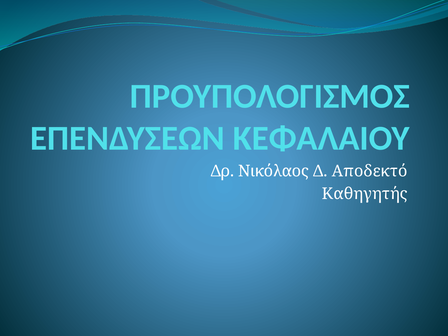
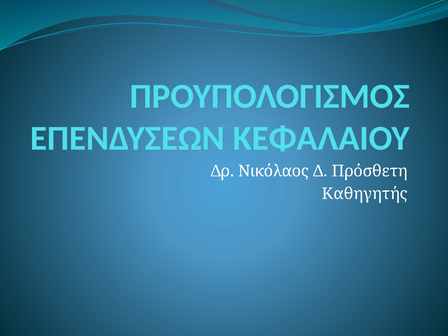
Αποδεκτό: Αποδεκτό -> Πρόσθετη (370, 171)
